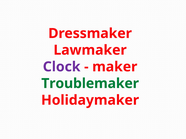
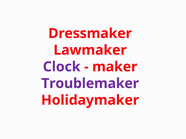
Troublemaker colour: green -> purple (90, 84)
